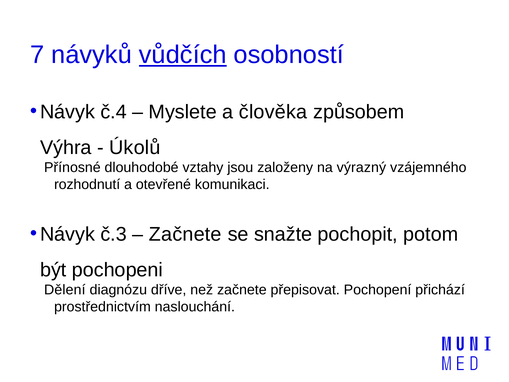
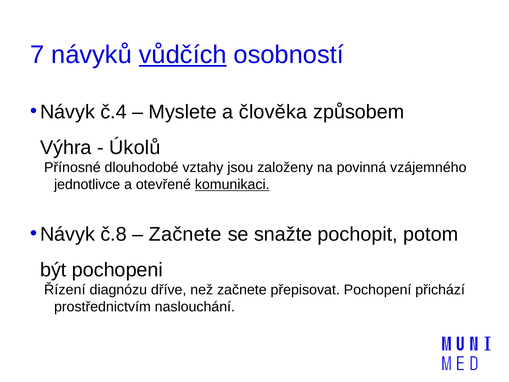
výrazný: výrazný -> povinná (361, 167)
rozhodnutí: rozhodnutí -> jednotlivce (87, 184)
komunikaci underline: none -> present (232, 184)
č.3: č.3 -> č.8 (114, 234)
Dělení: Dělení -> Řízení (65, 290)
